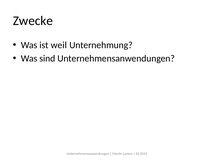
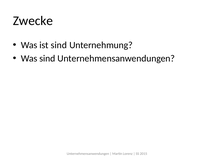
ist weil: weil -> sind (59, 45)
